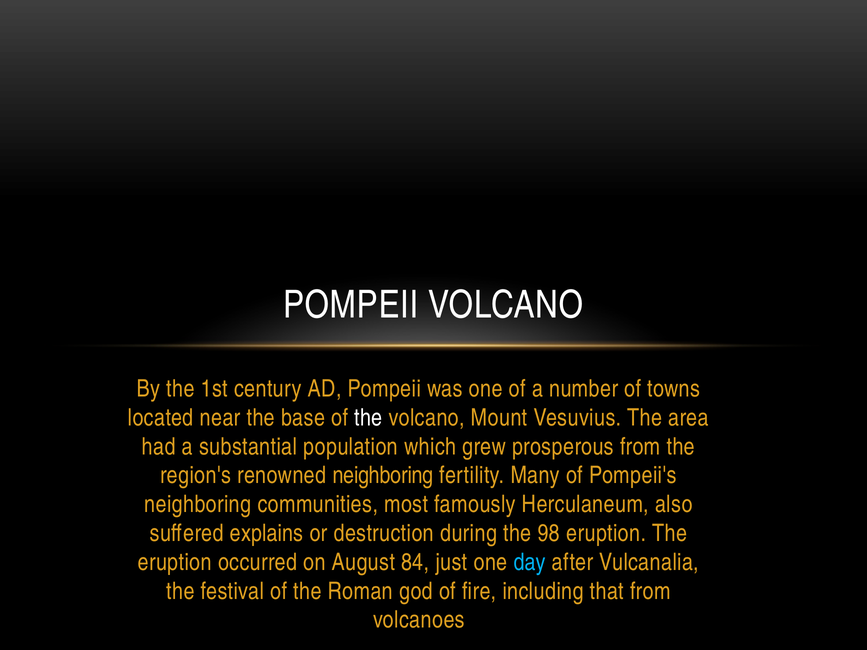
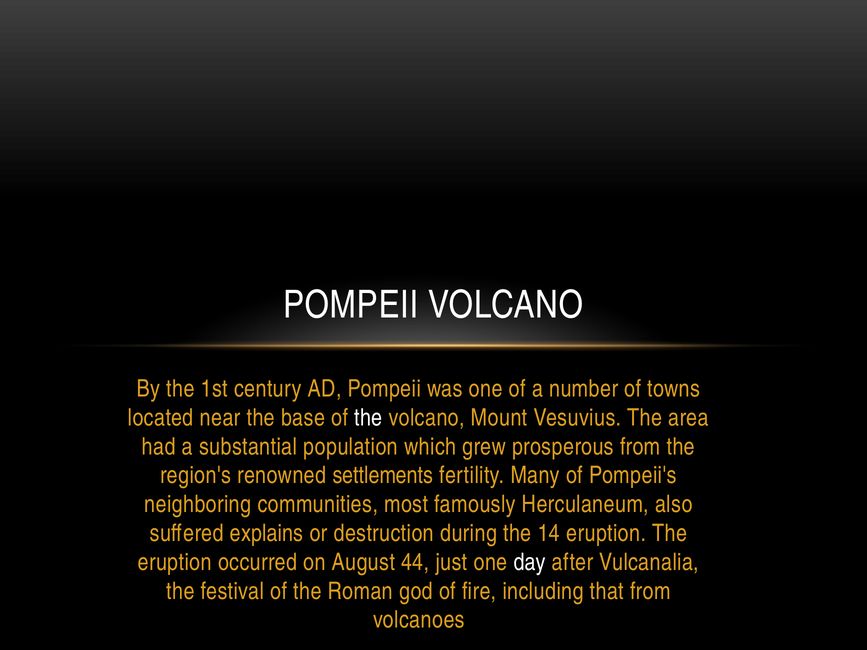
renowned neighboring: neighboring -> settlements (383, 476)
98: 98 -> 14 (549, 534)
84: 84 -> 44 (415, 562)
day colour: light blue -> white (530, 562)
